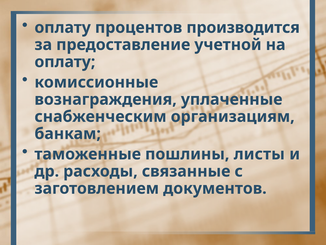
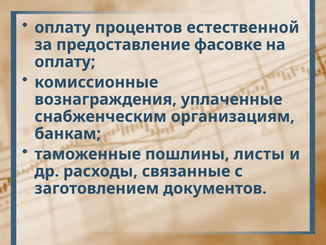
производится: производится -> естественной (243, 28)
учетной: учетной -> фасовке (228, 45)
